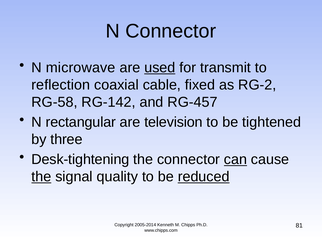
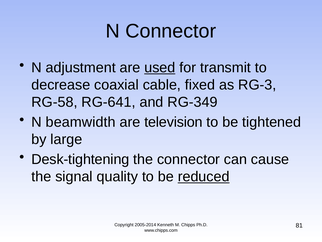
microwave: microwave -> adjustment (81, 68)
reflection: reflection -> decrease (61, 85)
RG-2: RG-2 -> RG-3 (257, 85)
RG-142: RG-142 -> RG-641 (109, 102)
RG-457: RG-457 -> RG-349 (192, 102)
rectangular: rectangular -> beamwidth (81, 122)
three: three -> large (66, 139)
can underline: present -> none (235, 159)
the underline: present -> none (41, 176)
